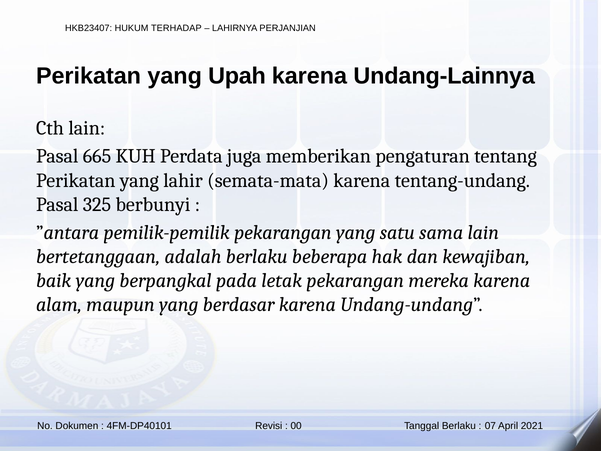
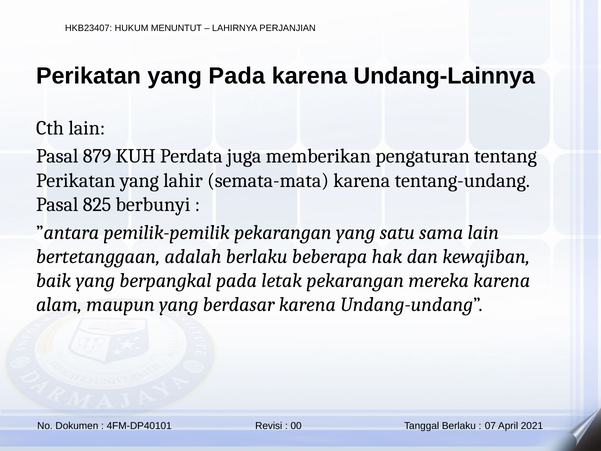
TERHADAP: TERHADAP -> MENUNTUT (176, 28)
yang Upah: Upah -> Pada (237, 76)
665: 665 -> 879 (97, 156)
325: 325 -> 825 (97, 204)
